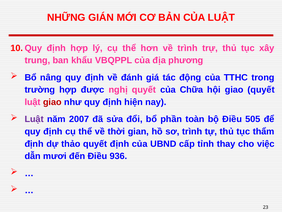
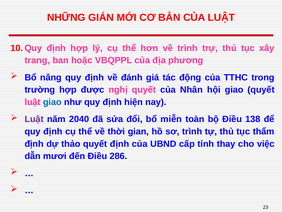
trung: trung -> trang (37, 60)
khẩu: khẩu -> hoặc (82, 60)
Chữa: Chữa -> Nhân (191, 90)
giao colour: red -> blue (52, 102)
2007: 2007 -> 2040 (79, 119)
phần: phần -> miễn (171, 119)
505: 505 -> 138 (253, 119)
936: 936 -> 286 (118, 156)
